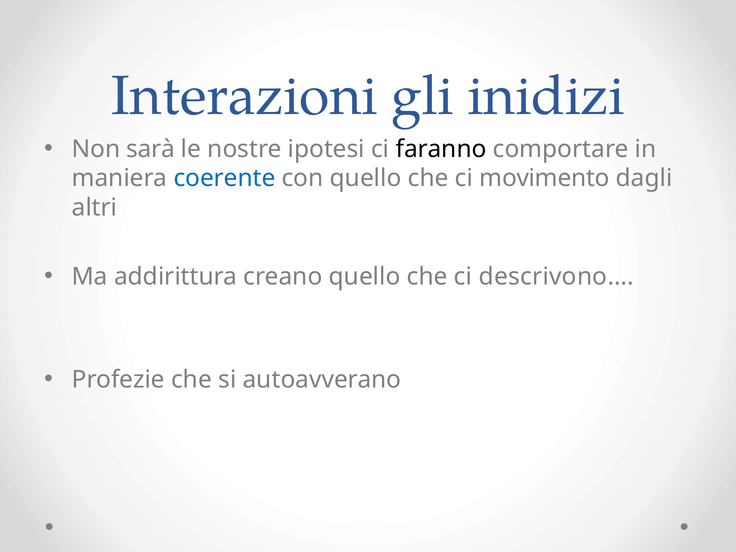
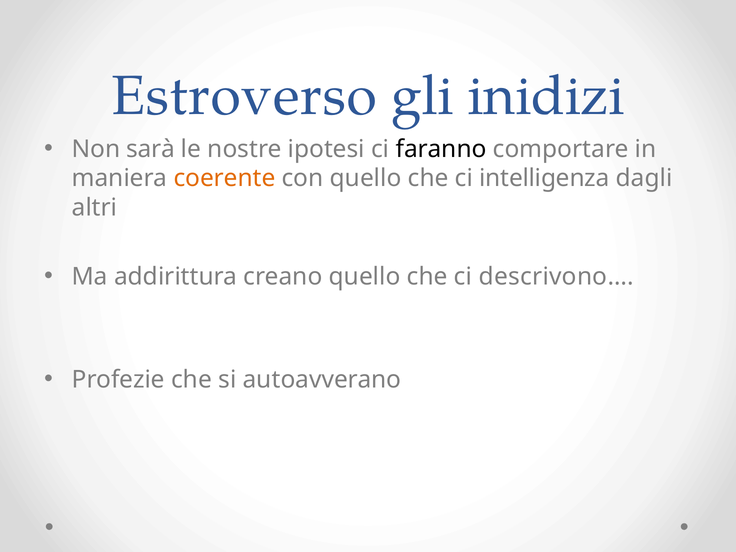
Interazioni: Interazioni -> Estroverso (244, 96)
coerente colour: blue -> orange (224, 178)
movimento: movimento -> intelligenza (544, 178)
